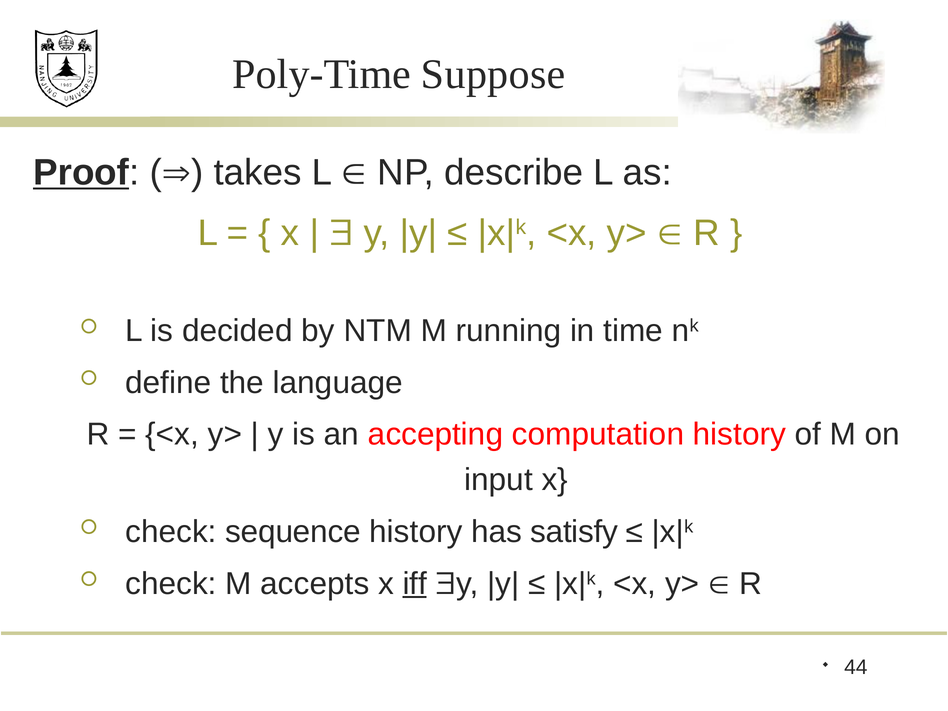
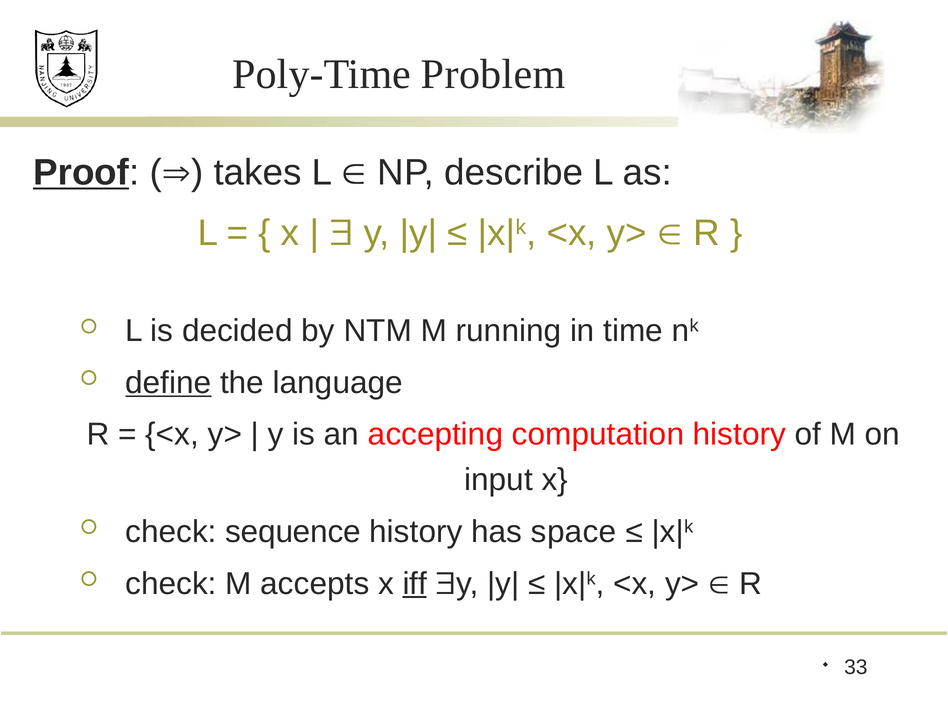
Suppose: Suppose -> Problem (493, 75)
define underline: none -> present (168, 383)
satisfy: satisfy -> space (574, 532)
44: 44 -> 33 (856, 668)
